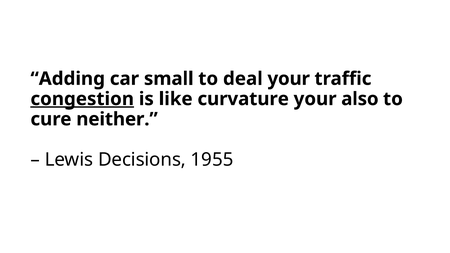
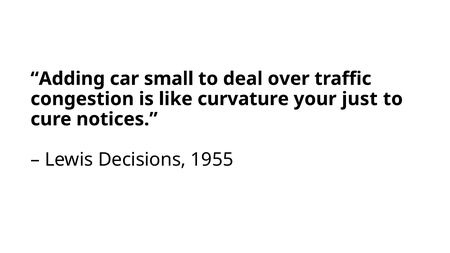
deal your: your -> over (289, 79)
congestion underline: present -> none (82, 99)
also: also -> just (360, 99)
neither: neither -> notices (117, 119)
